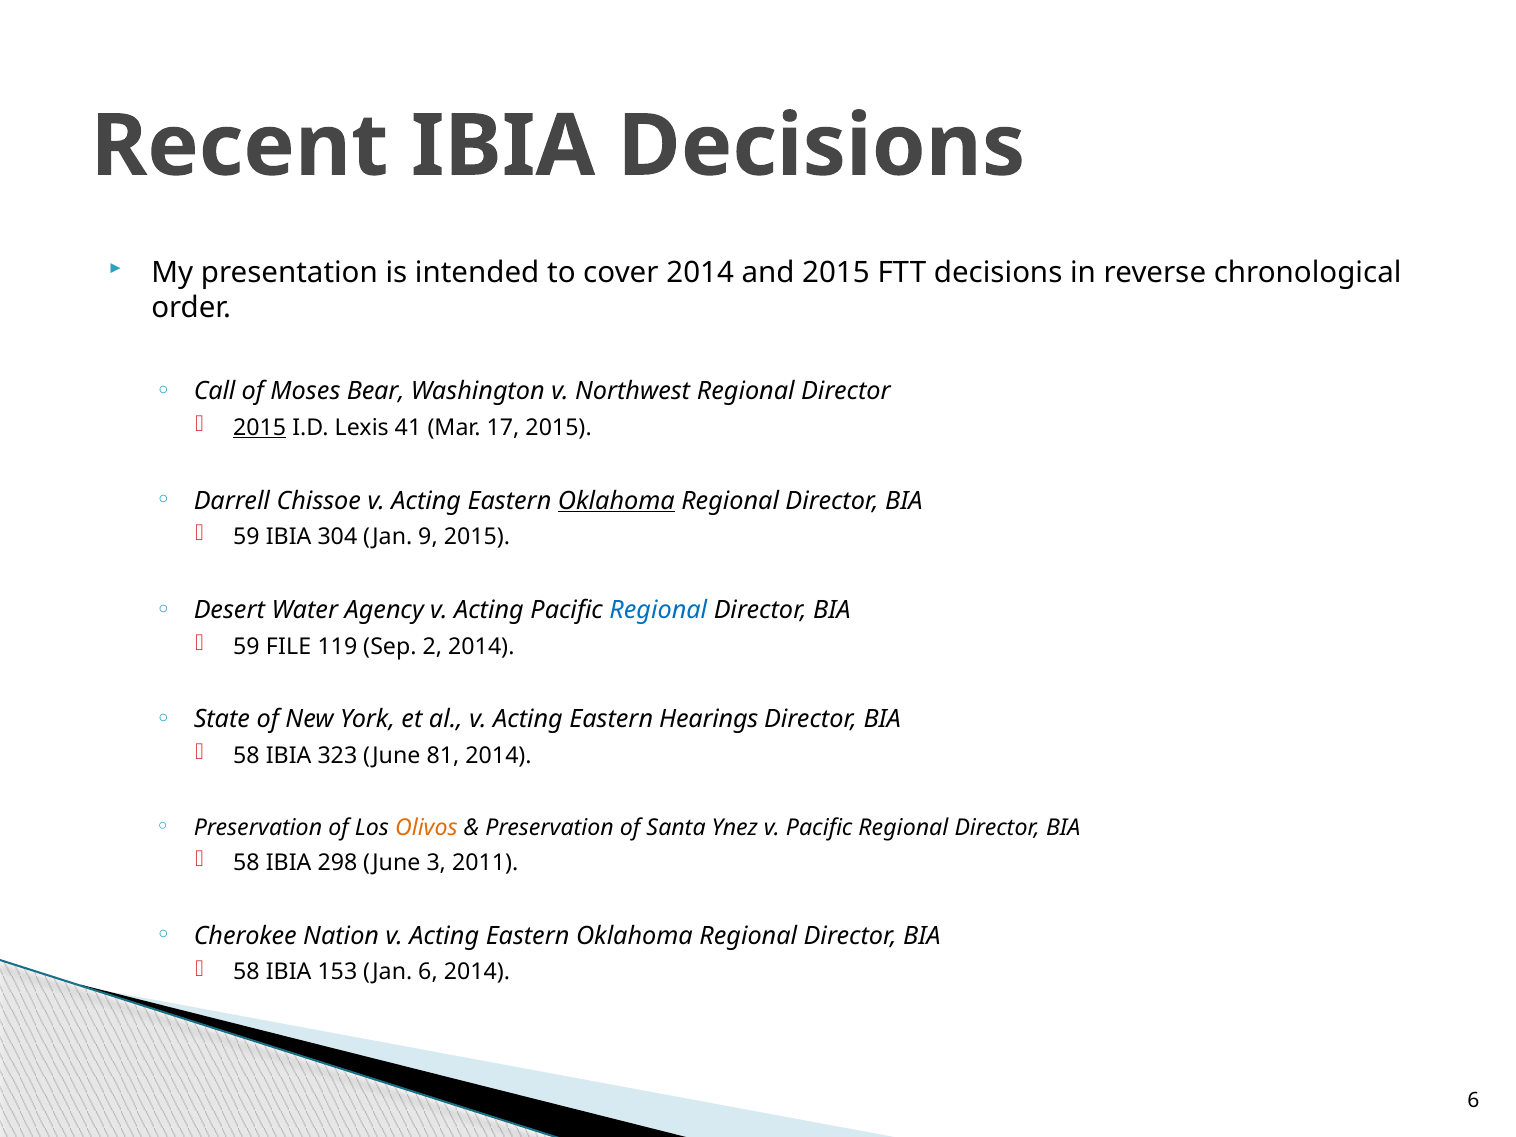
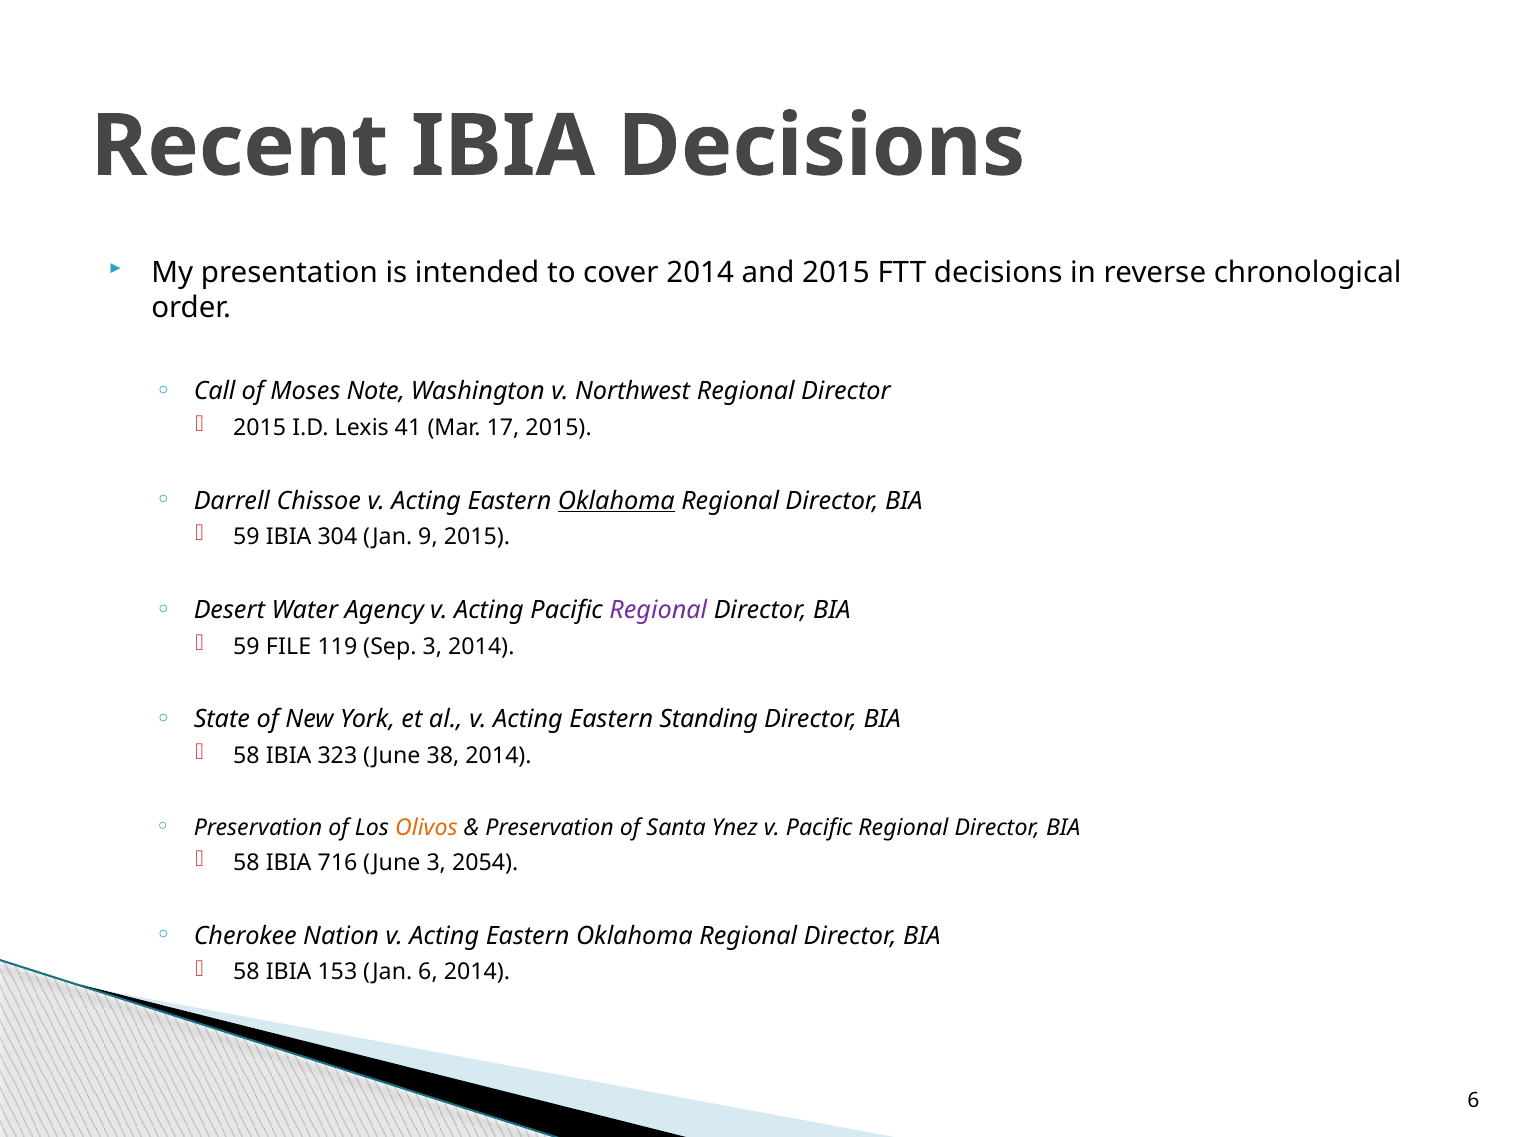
Bear: Bear -> Note (376, 391)
2015 underline: present -> none (260, 428)
Regional colour: blue -> purple (658, 610)
Sep 2: 2 -> 3 (432, 646)
Hearings: Hearings -> Standing (709, 720)
81: 81 -> 38 (443, 756)
298: 298 -> 716 (337, 863)
2011: 2011 -> 2054 (485, 863)
